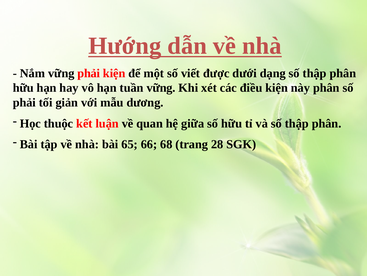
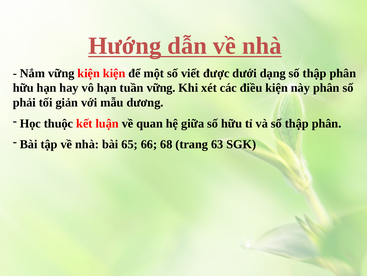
vững phải: phải -> kiện (89, 73)
28: 28 -> 63 (217, 144)
